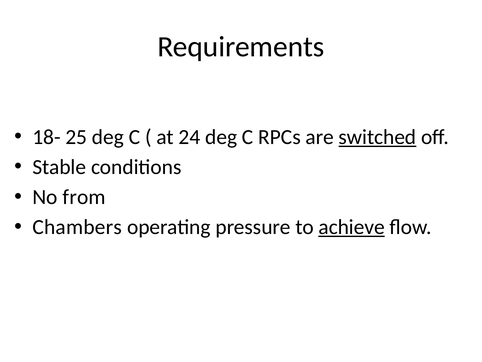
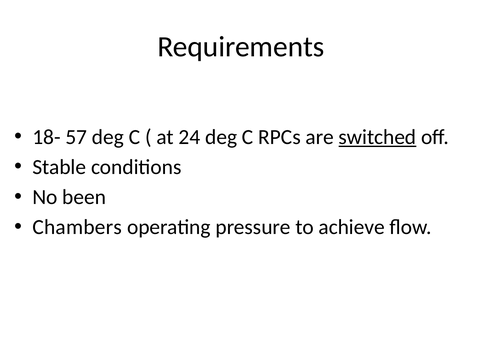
25: 25 -> 57 (76, 137)
from: from -> been (84, 197)
achieve underline: present -> none (352, 227)
